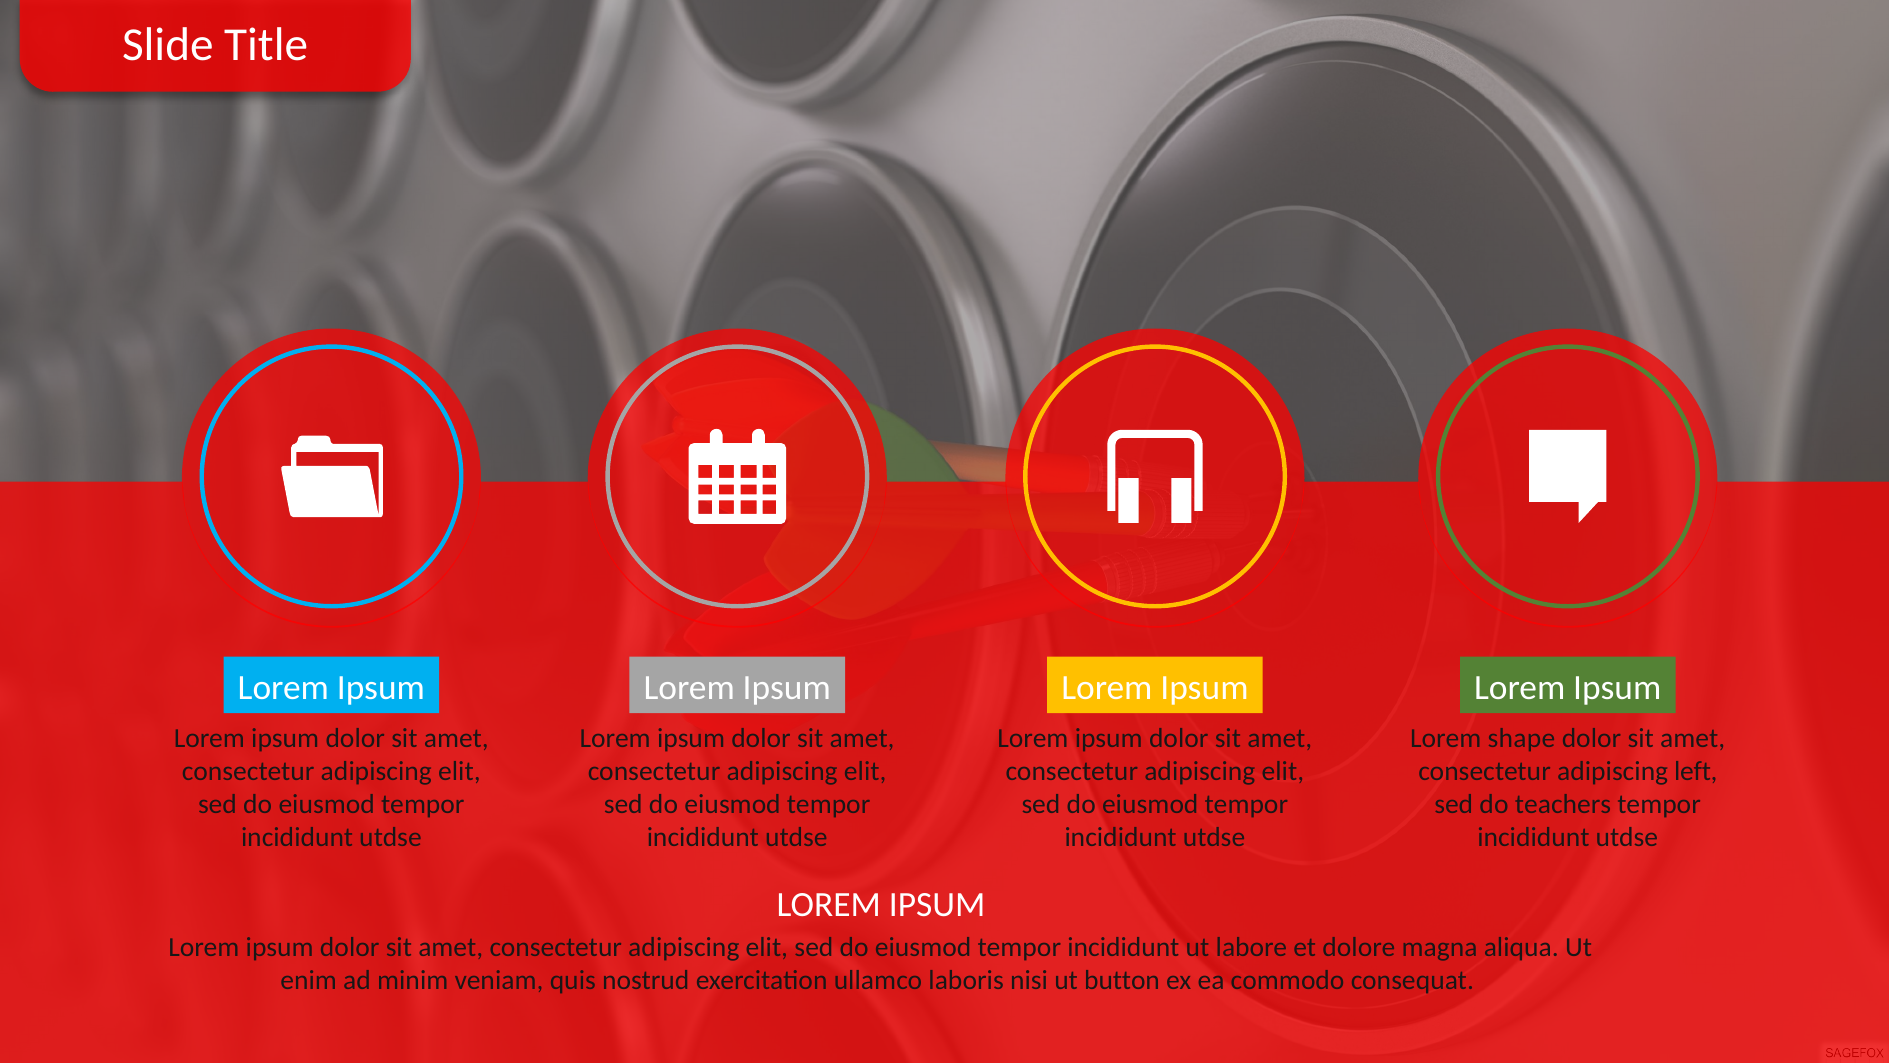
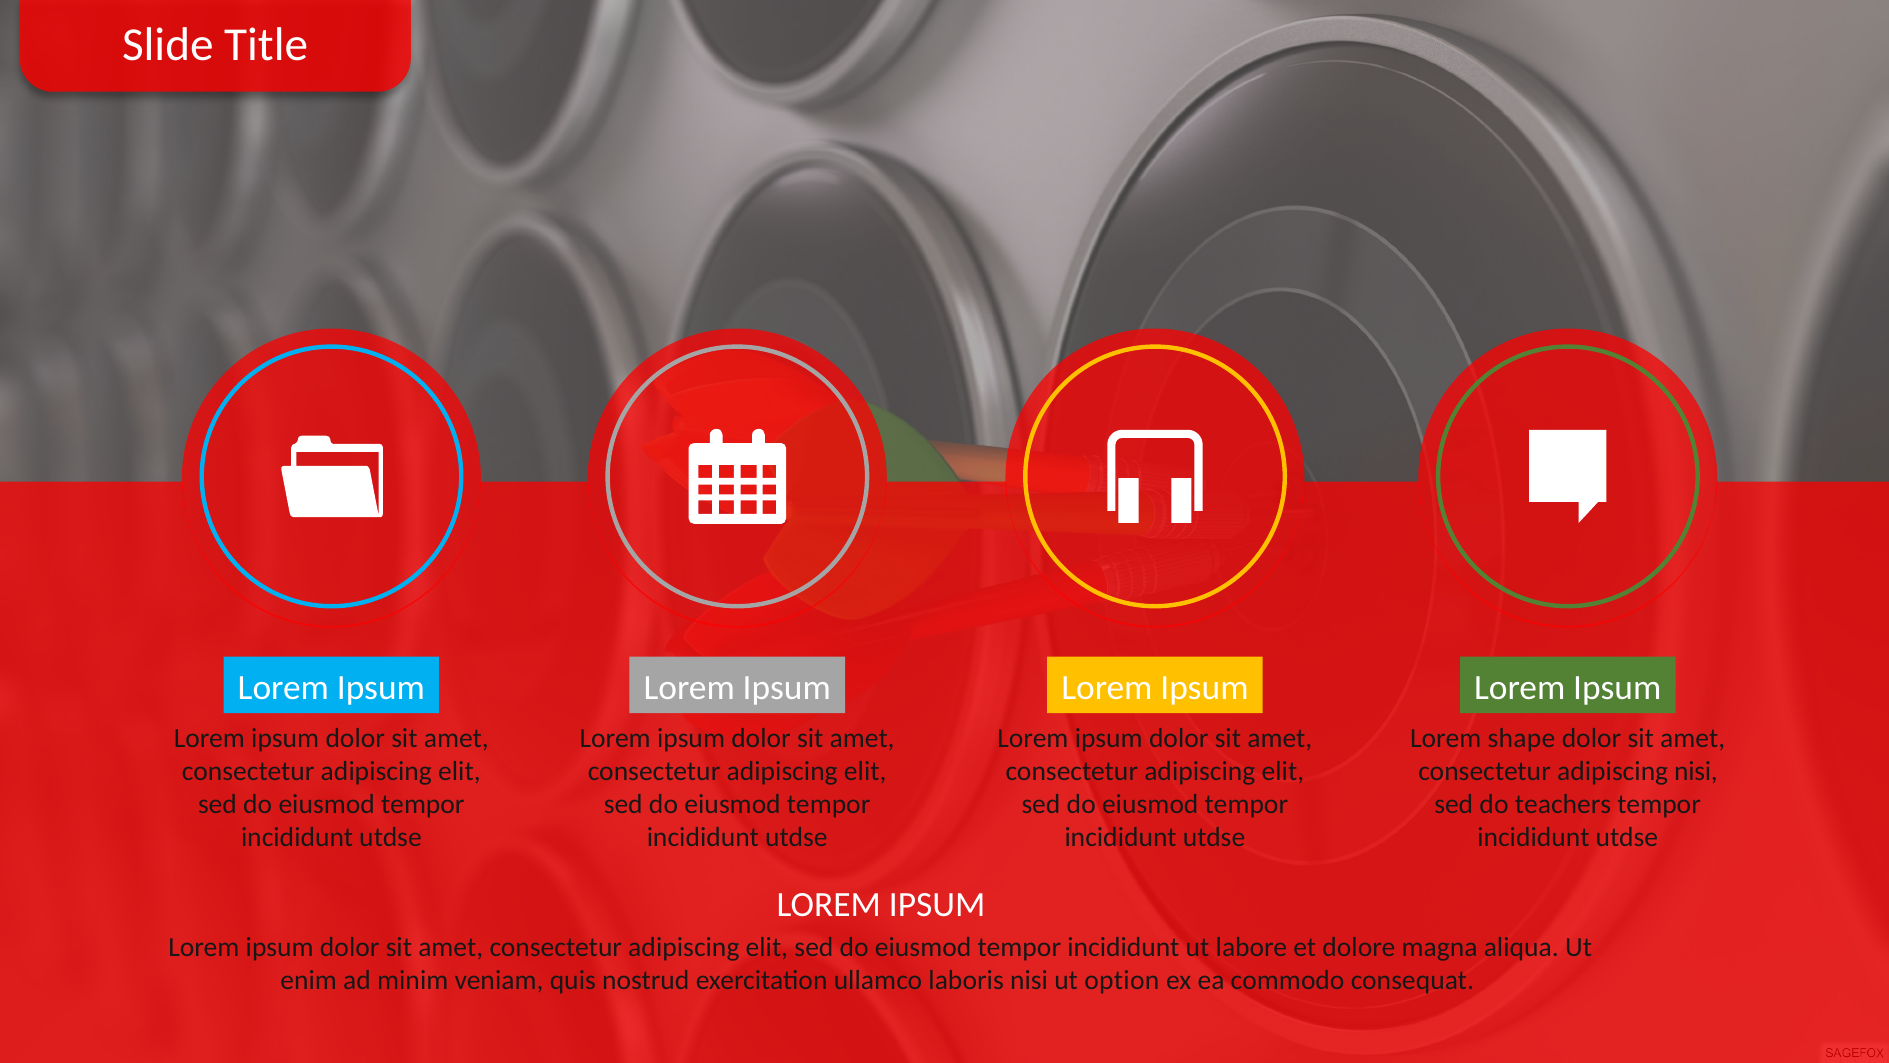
adipiscing left: left -> nisi (1696, 771)
button: button -> option (1122, 980)
